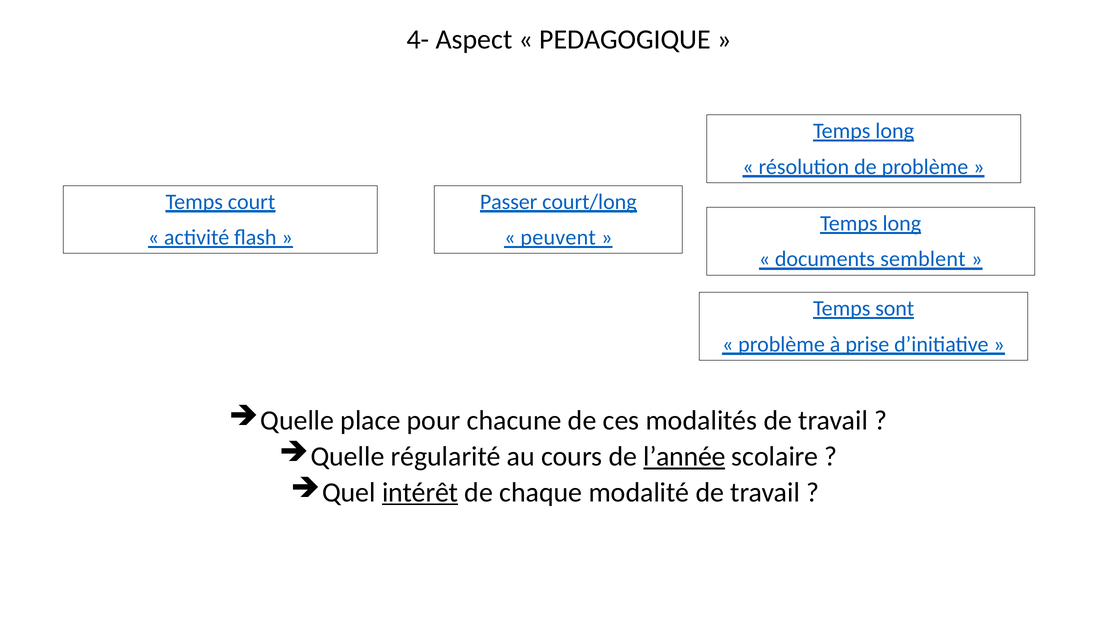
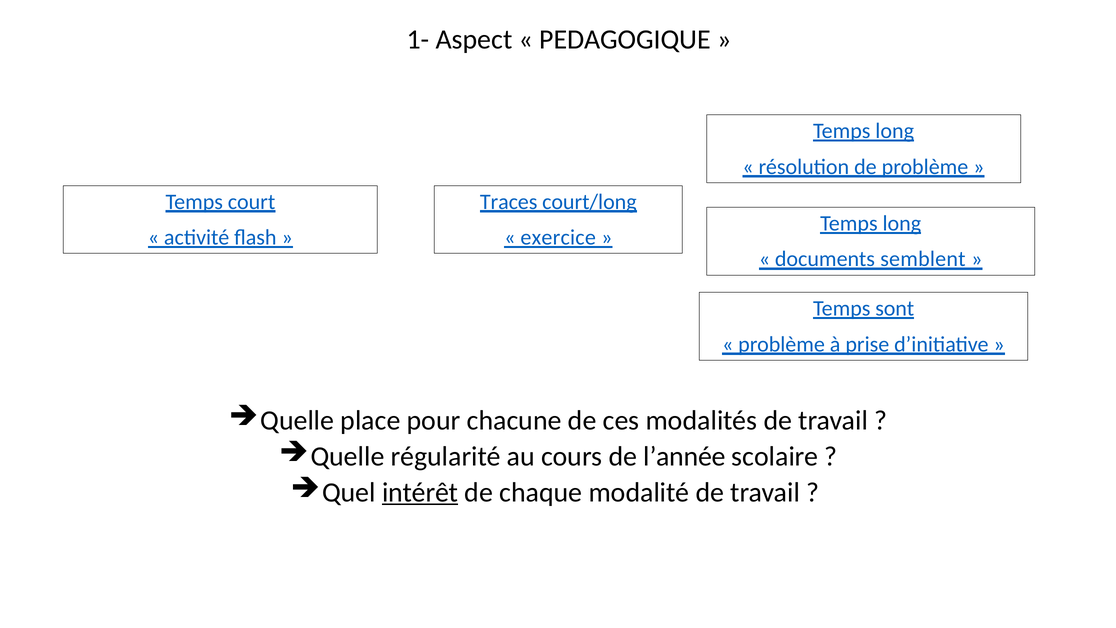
4-: 4- -> 1- (418, 39)
Passer: Passer -> Traces (509, 202)
peuvent: peuvent -> exercice (558, 237)
l’année underline: present -> none (685, 456)
